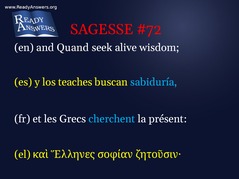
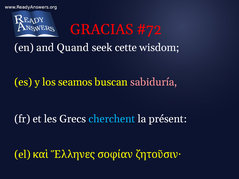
SAGESSE: SAGESSE -> GRACIAS (102, 30)
alive: alive -> cette (126, 48)
teaches: teaches -> seamos (75, 82)
sabiduría colour: light blue -> pink (154, 82)
